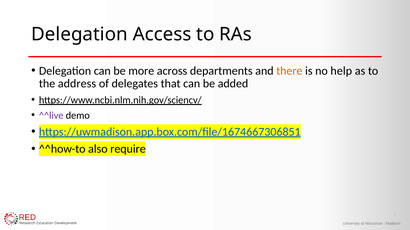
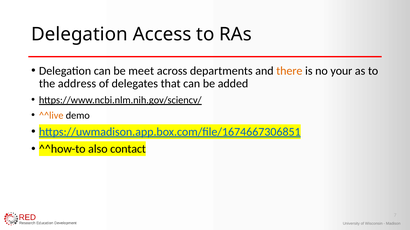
more: more -> meet (141, 71)
help: help -> your (341, 71)
^^live colour: purple -> orange (51, 116)
require: require -> contact (128, 149)
